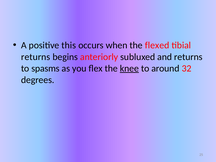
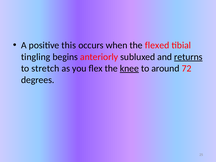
returns: returns -> tingling (36, 57)
returns underline: none -> present (188, 57)
spasms: spasms -> stretch (45, 68)
32: 32 -> 72 (187, 68)
